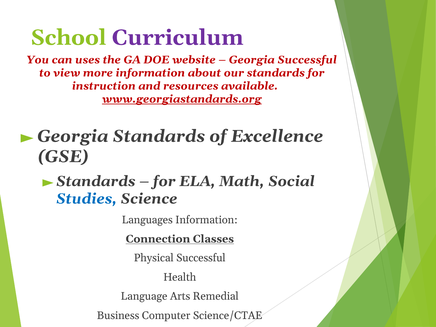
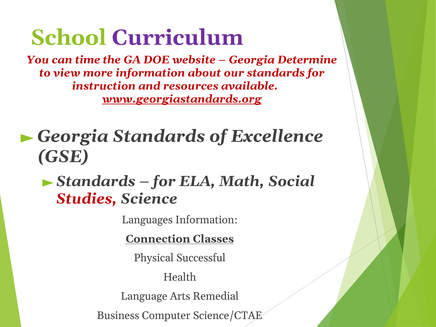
uses: uses -> time (88, 60)
Georgia Successful: Successful -> Determine (307, 60)
Studies colour: blue -> red (87, 199)
